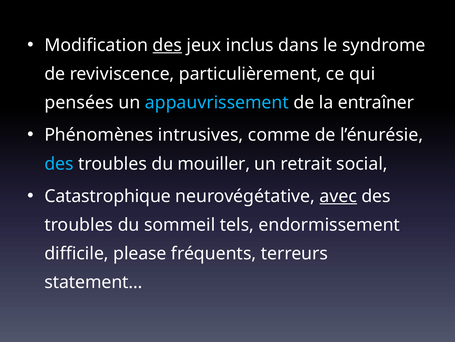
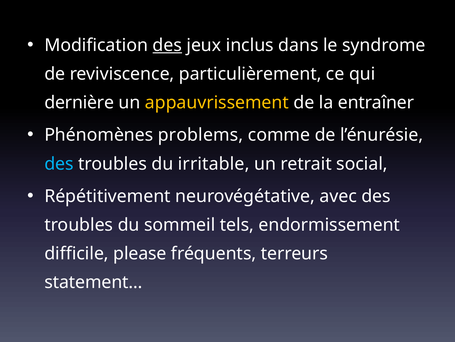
pensées: pensées -> dernière (79, 102)
appauvrissement colour: light blue -> yellow (217, 102)
intrusives: intrusives -> problems (201, 135)
mouiller: mouiller -> irritable (214, 163)
Catastrophique: Catastrophique -> Répétitivement (108, 196)
avec underline: present -> none (338, 196)
